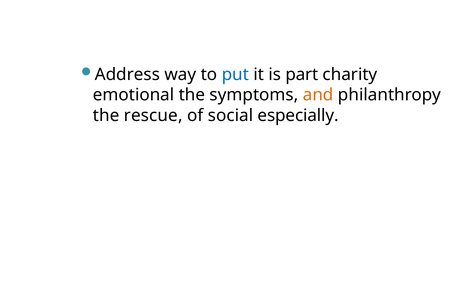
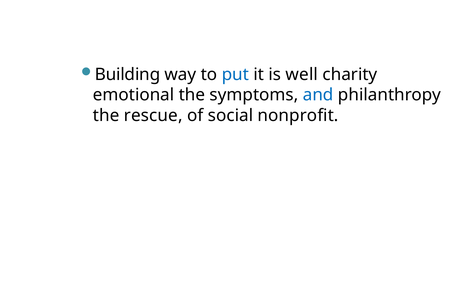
Address: Address -> Building (127, 74)
part: part -> well (302, 74)
and colour: orange -> blue (318, 95)
especially: especially -> nonprofit (298, 115)
